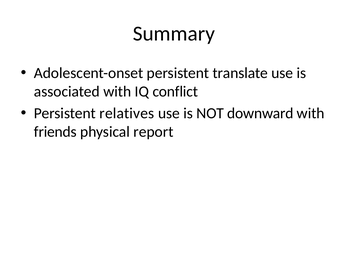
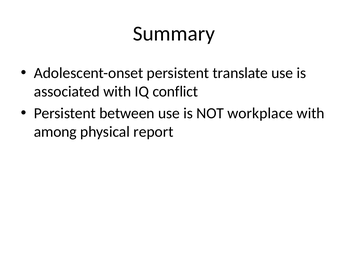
relatives: relatives -> between (127, 113)
downward: downward -> workplace (260, 113)
friends: friends -> among (55, 132)
